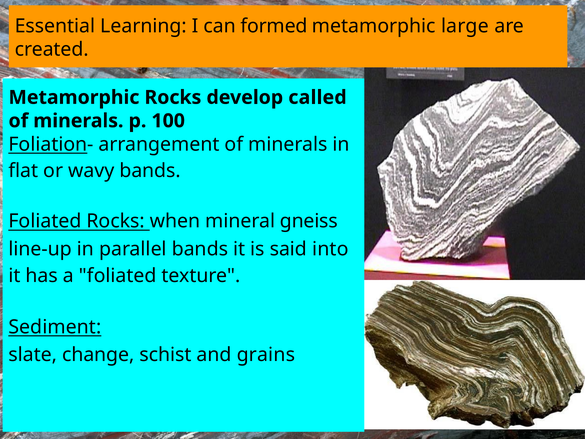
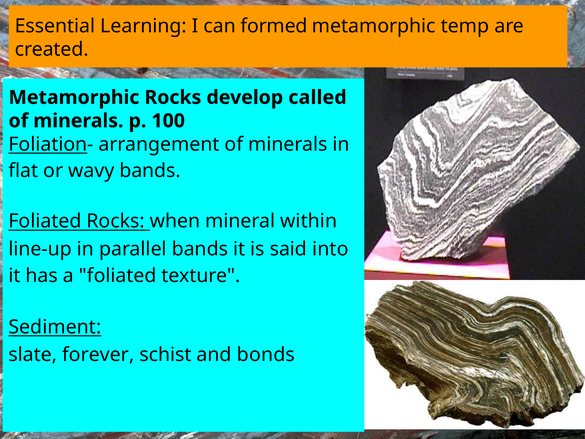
large: large -> temp (465, 26)
gneiss: gneiss -> within (309, 221)
change: change -> forever (98, 355)
grains: grains -> bonds (266, 355)
